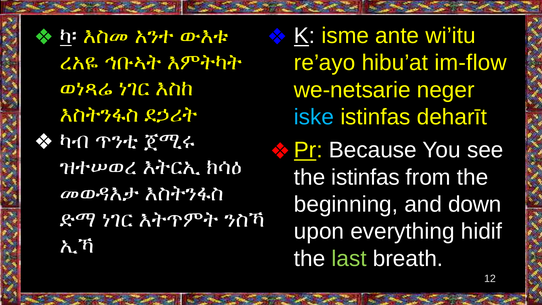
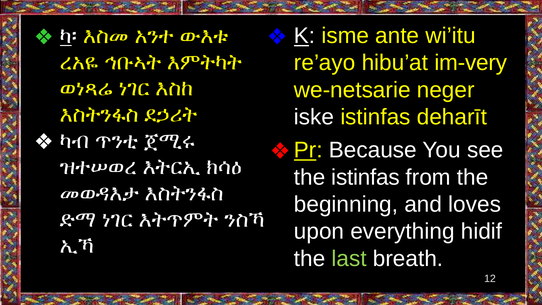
im-flow: im-flow -> im-very (471, 63)
iske colour: light blue -> white (314, 117)
down: down -> loves (475, 204)
